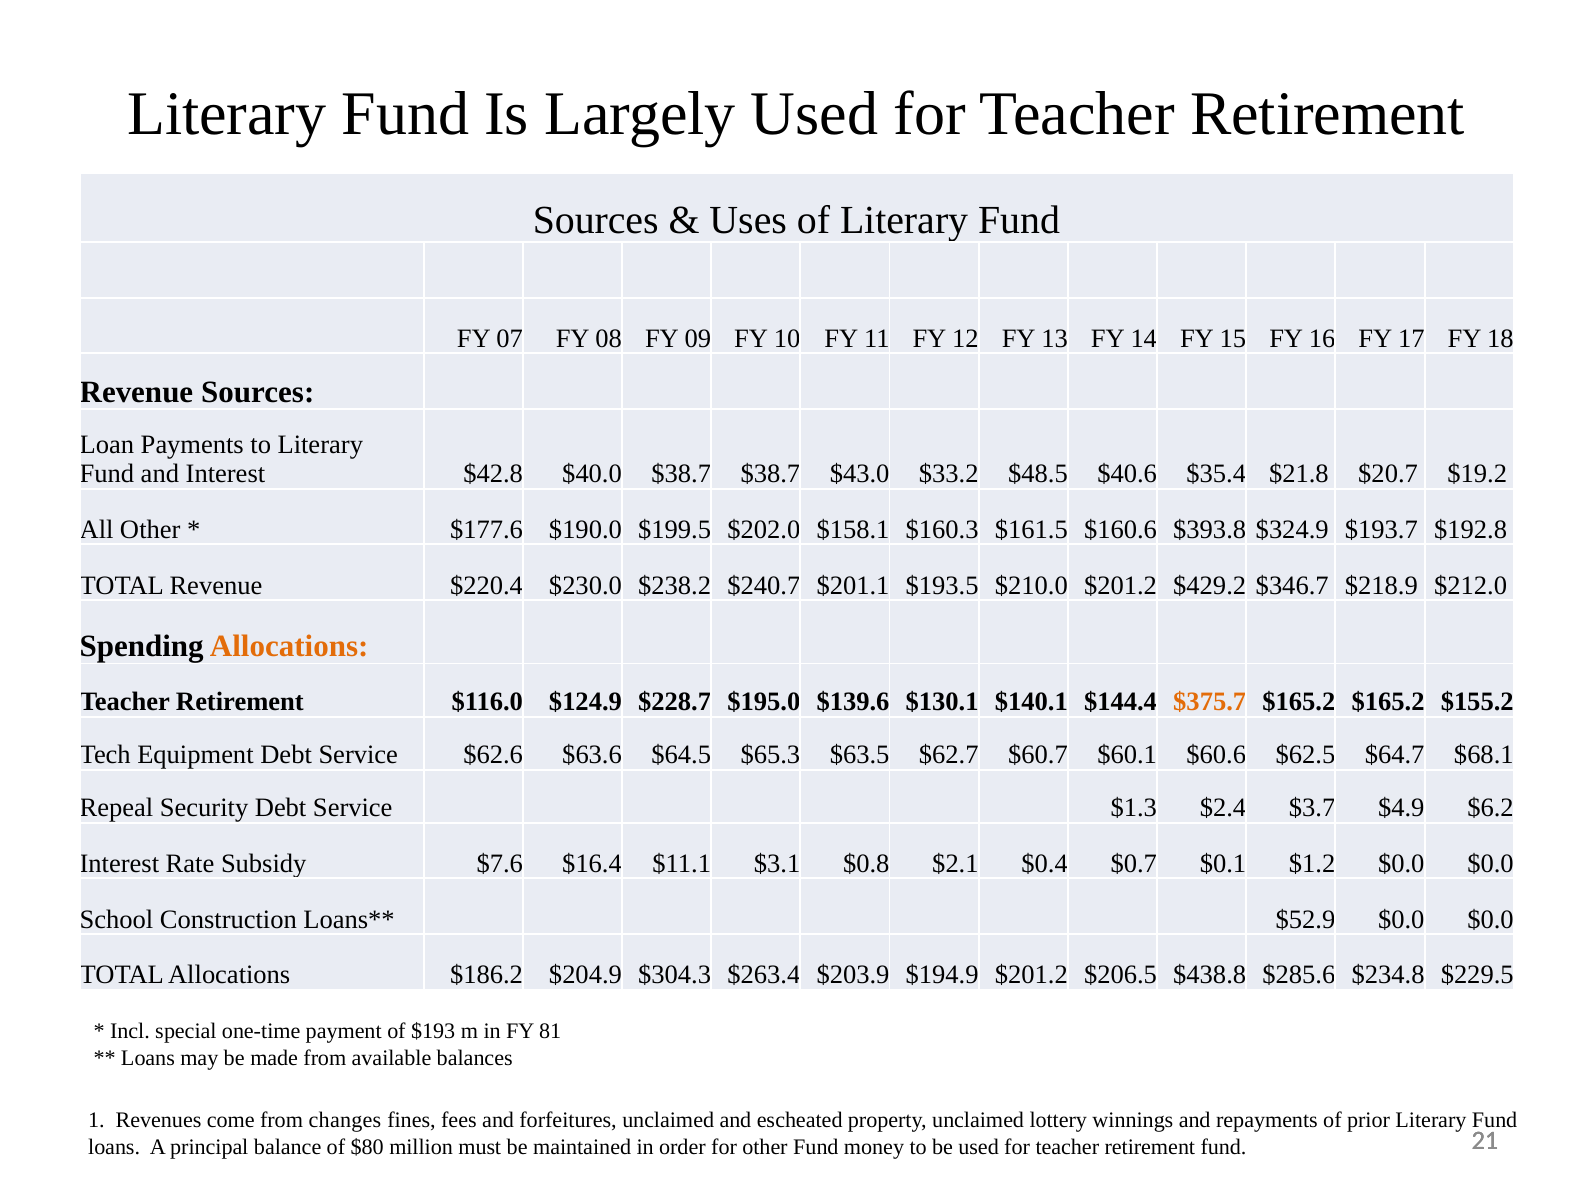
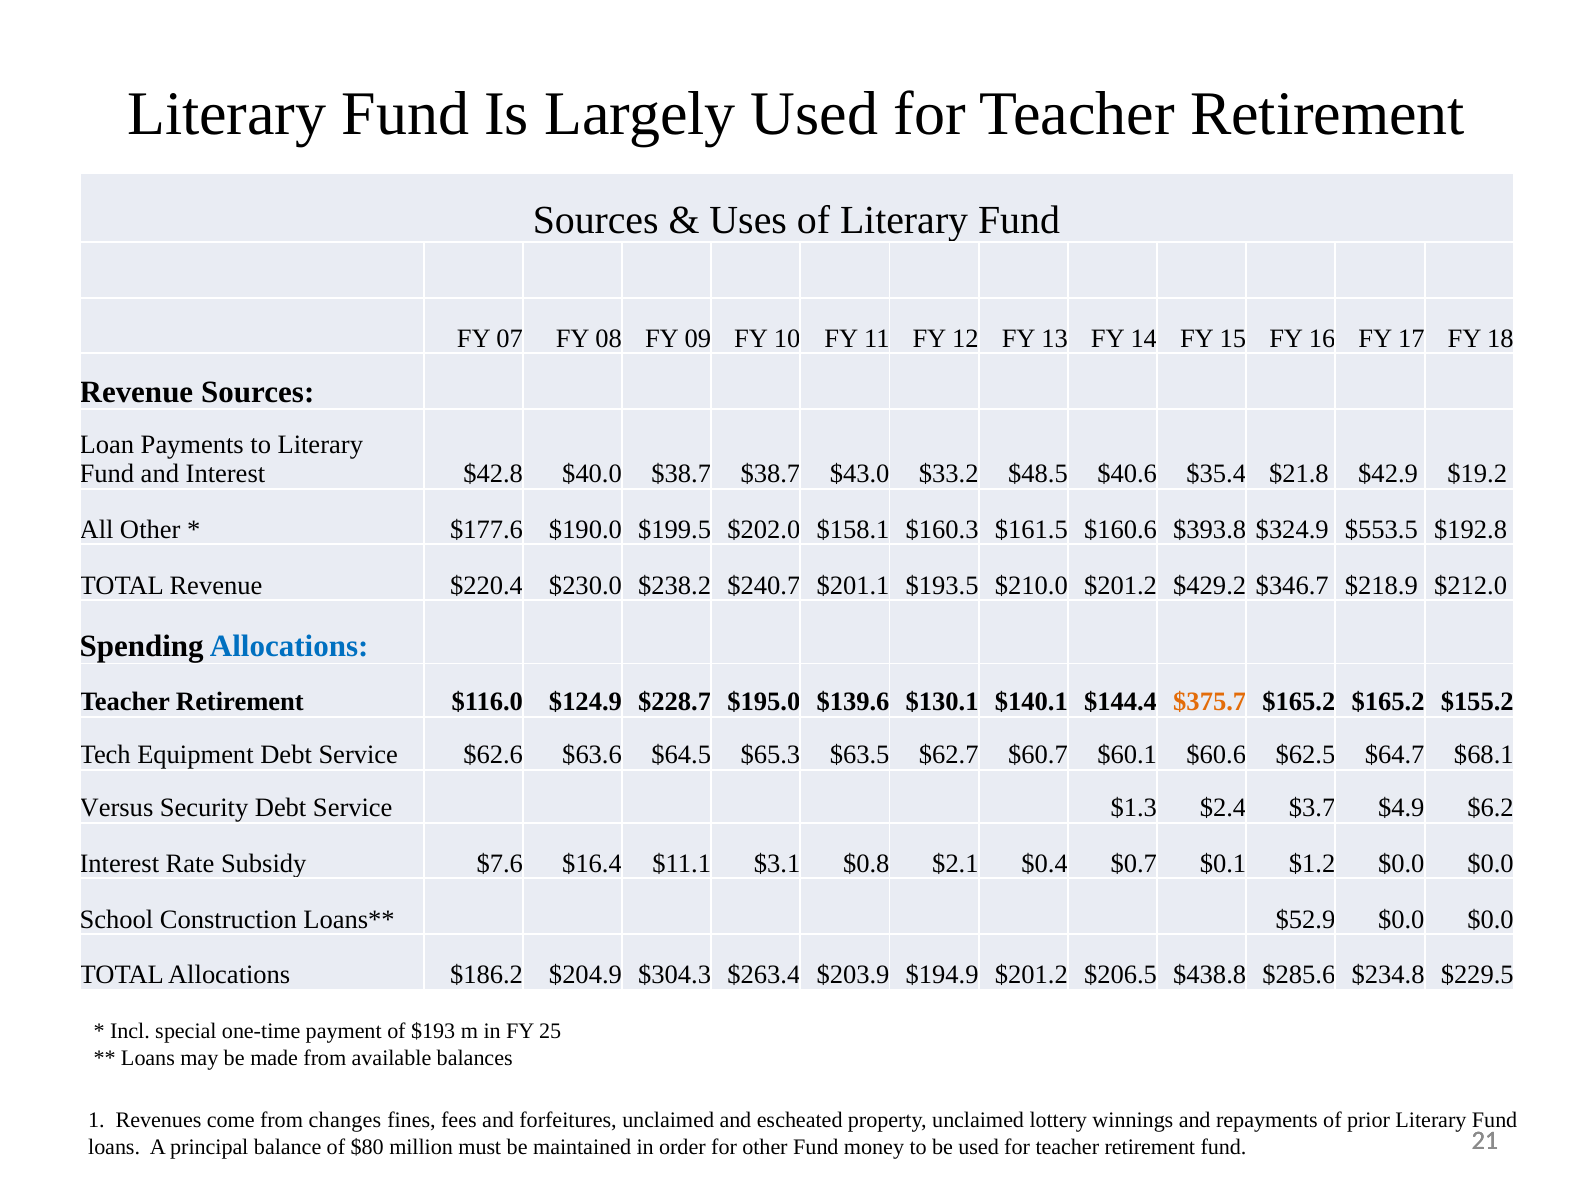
$20.7: $20.7 -> $42.9 (1388, 474)
$193.7: $193.7 -> $553.5 (1381, 530)
Allocations colour: orange -> blue (289, 647)
Repeal: Repeal -> Versus (117, 809)
81: 81 -> 25 (550, 1032)
